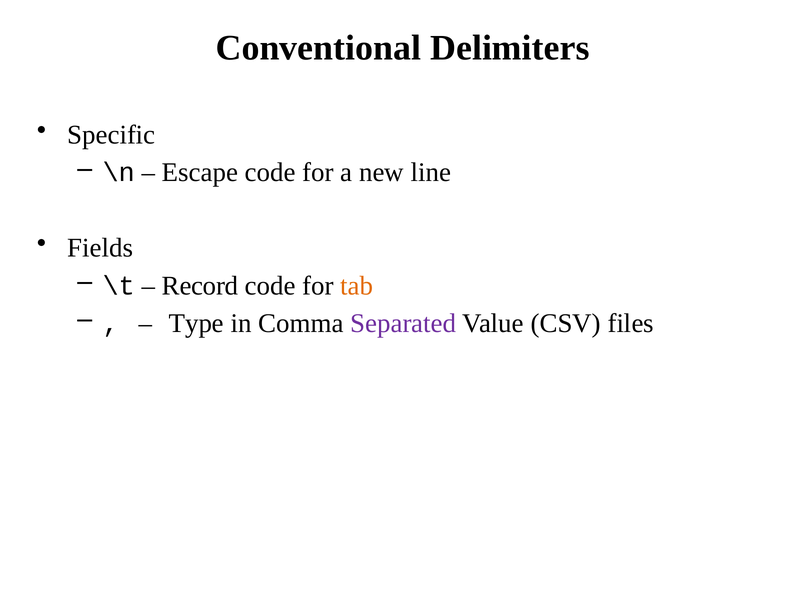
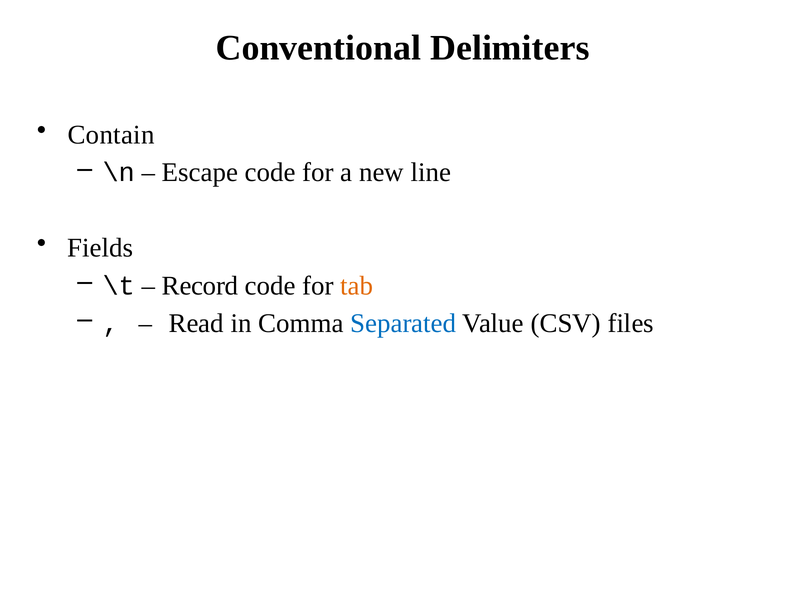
Specific: Specific -> Contain (111, 135)
Type: Type -> Read (196, 323)
Separated colour: purple -> blue (403, 323)
